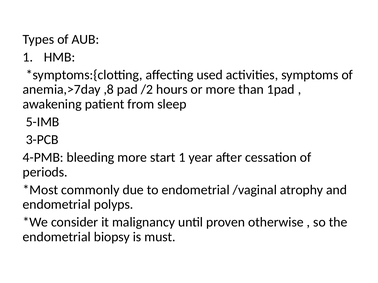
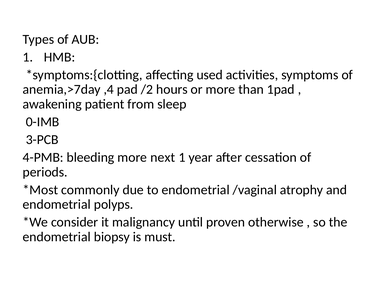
,8: ,8 -> ,4 (109, 90)
5-IMB: 5-IMB -> 0-IMB (43, 122)
start: start -> next (163, 158)
